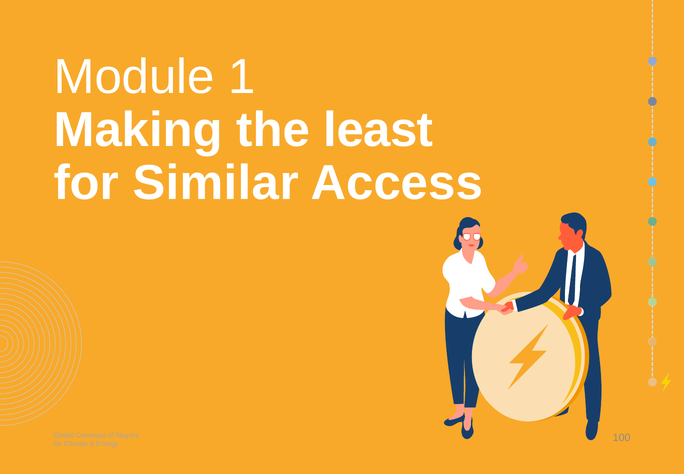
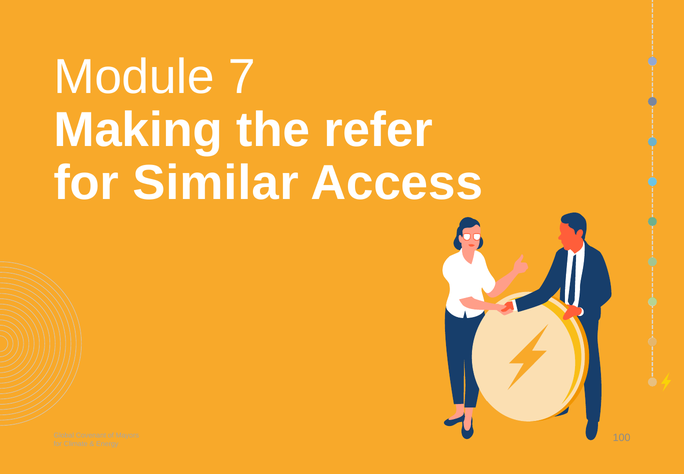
1: 1 -> 7 (242, 77)
least: least -> refer (378, 130)
